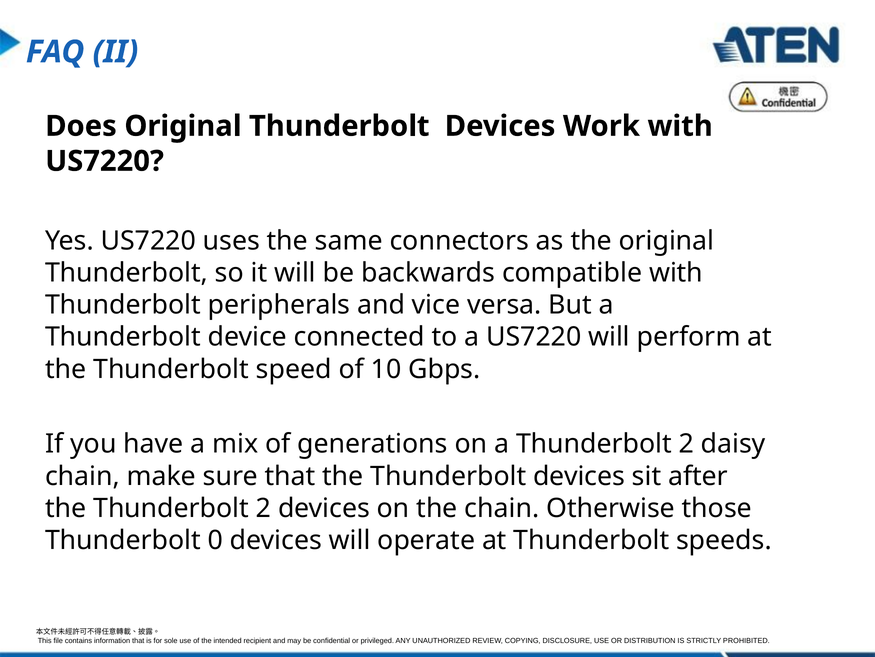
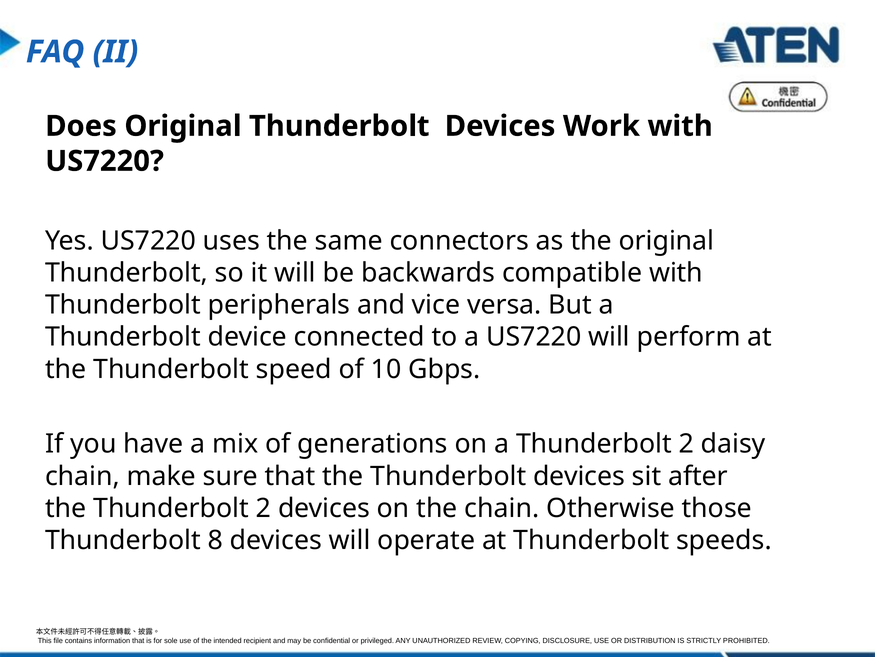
0: 0 -> 8 (215, 540)
